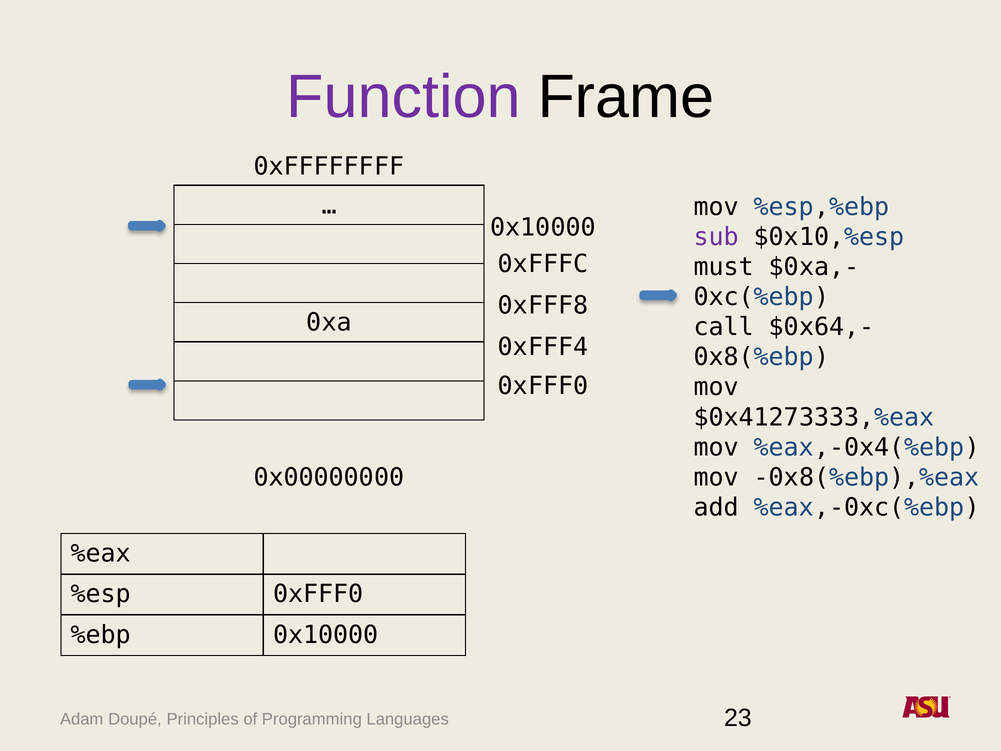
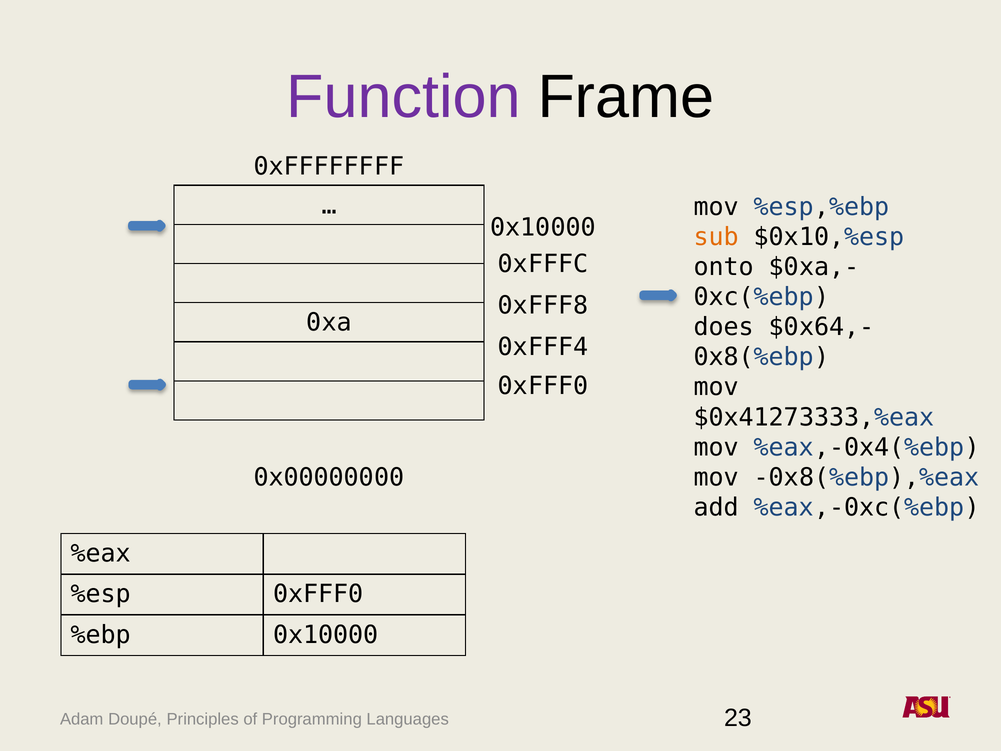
sub colour: purple -> orange (716, 237)
must: must -> onto (724, 267)
call: call -> does (724, 327)
